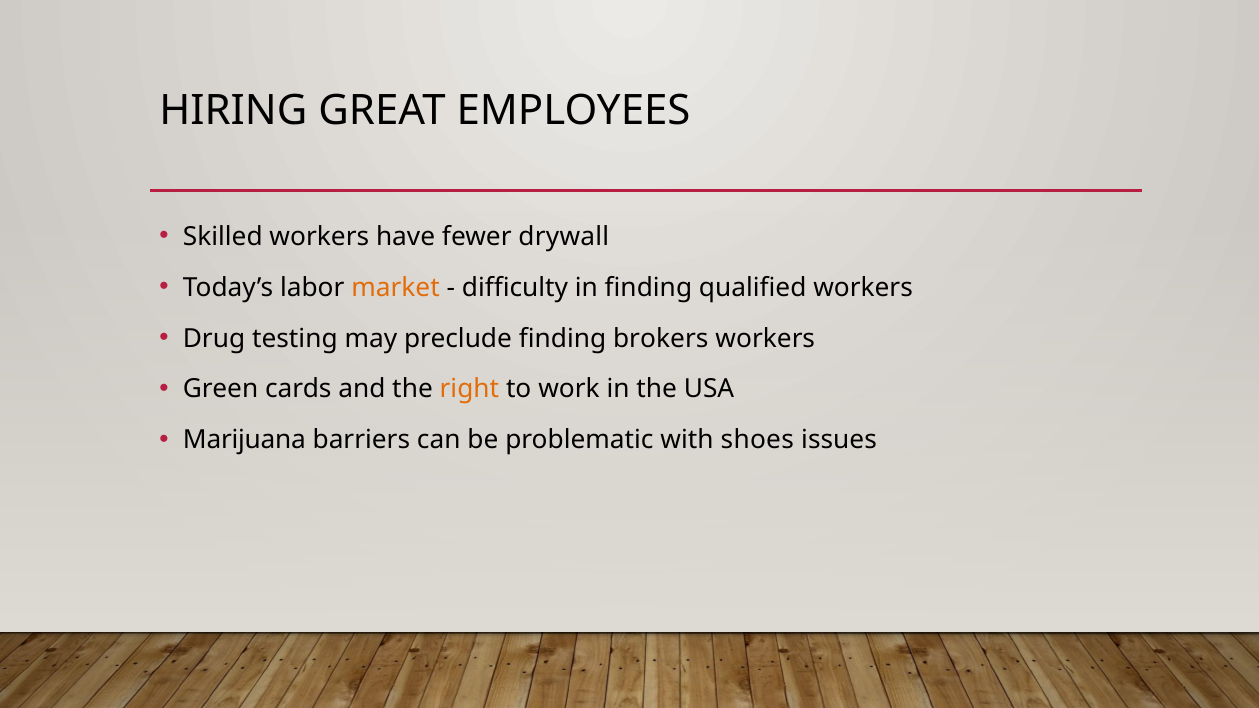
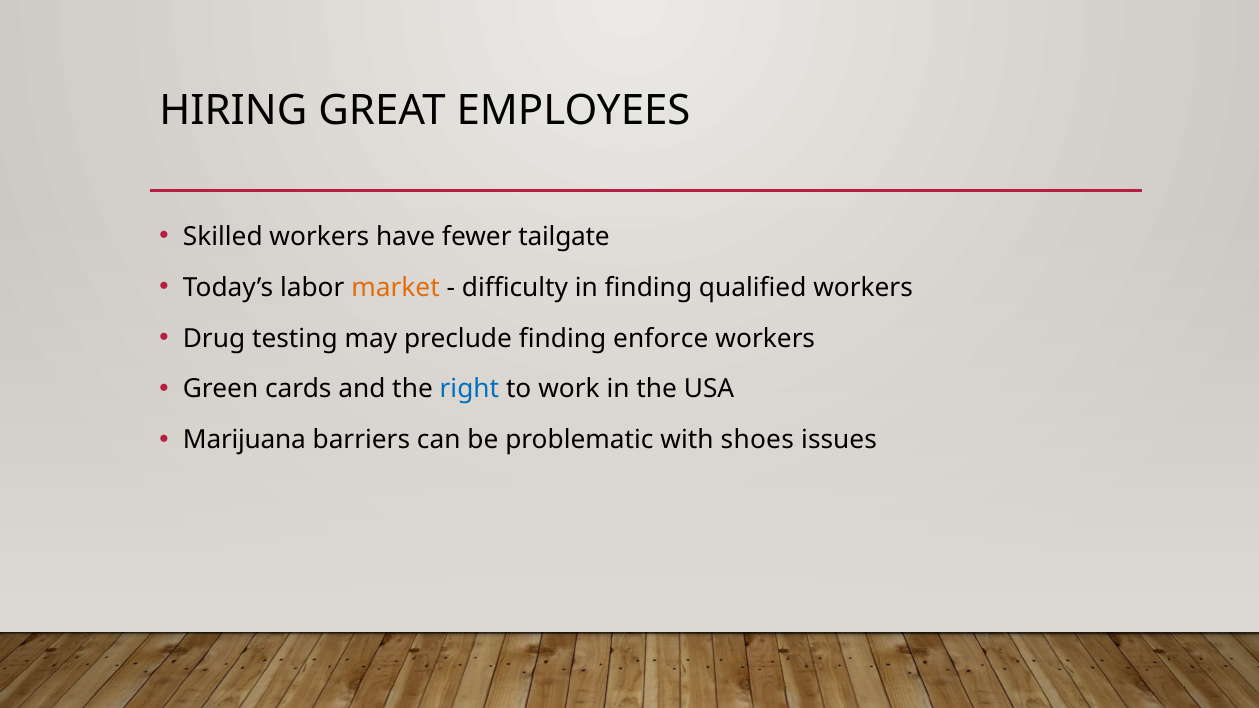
drywall: drywall -> tailgate (564, 237)
brokers: brokers -> enforce (661, 339)
right colour: orange -> blue (469, 389)
